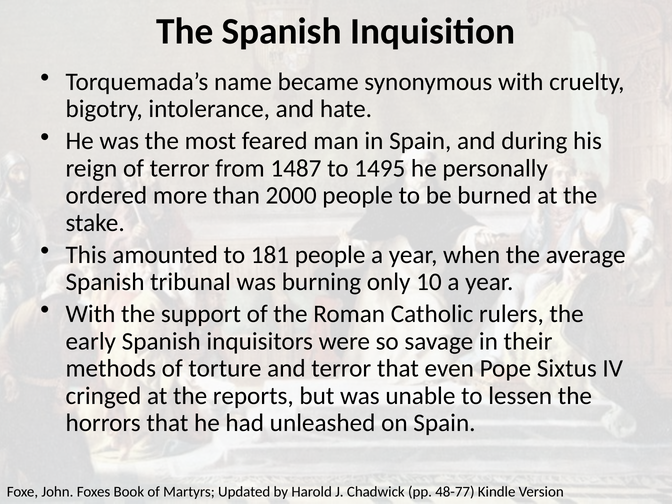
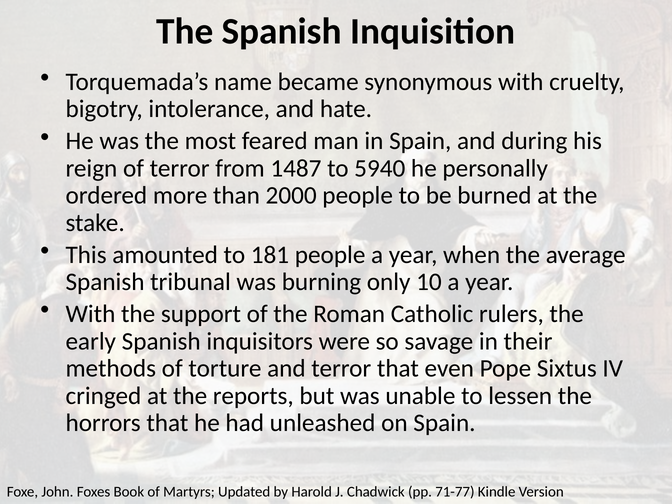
1495: 1495 -> 5940 (380, 168)
48-77: 48-77 -> 71-77 (455, 492)
